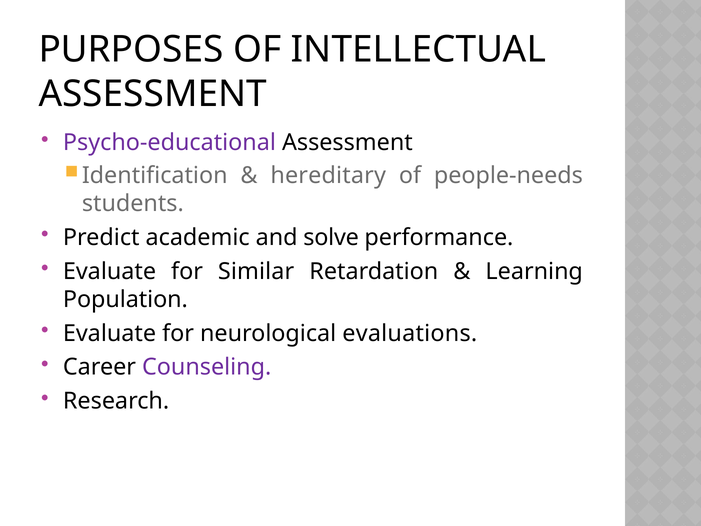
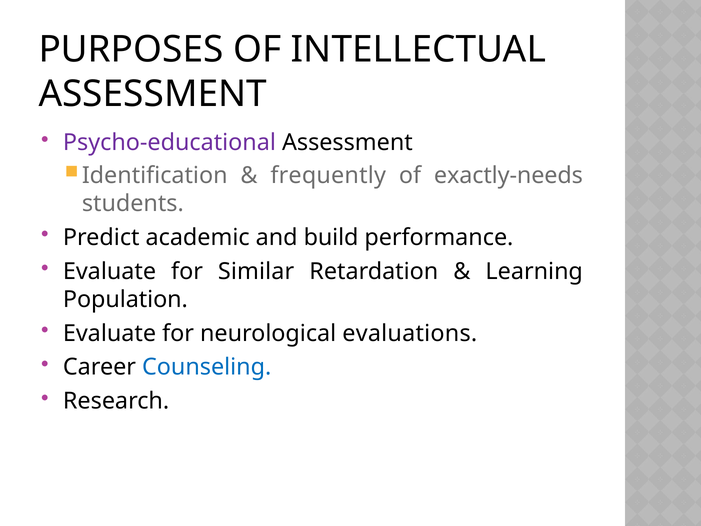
hereditary: hereditary -> frequently (328, 175)
people-needs: people-needs -> exactly-needs (508, 175)
solve: solve -> build (331, 237)
Counseling colour: purple -> blue (207, 367)
